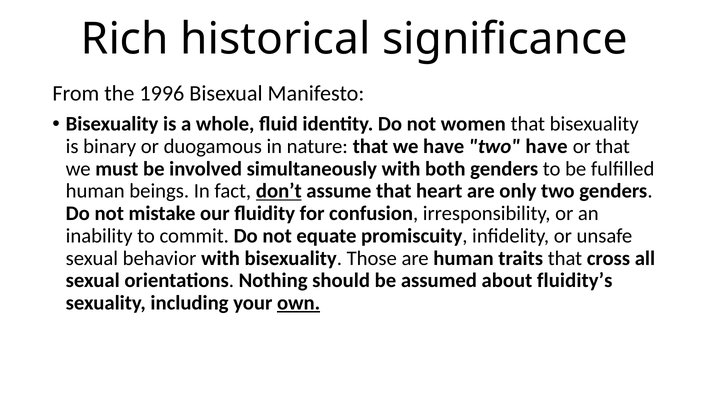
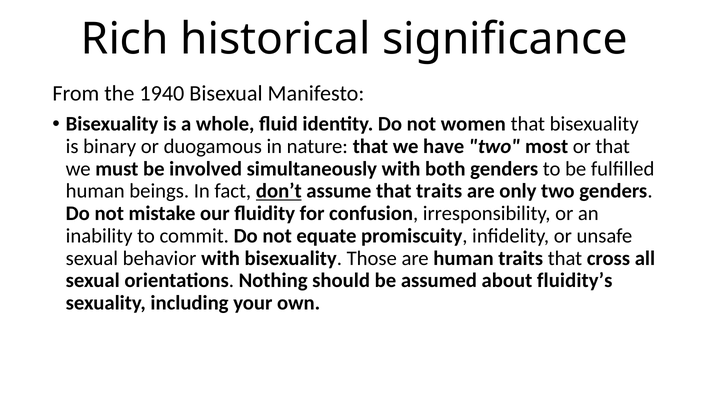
1996: 1996 -> 1940 (162, 94)
two have: have -> most (547, 147)
that heart: heart -> traits (439, 191)
own underline: present -> none (299, 303)
